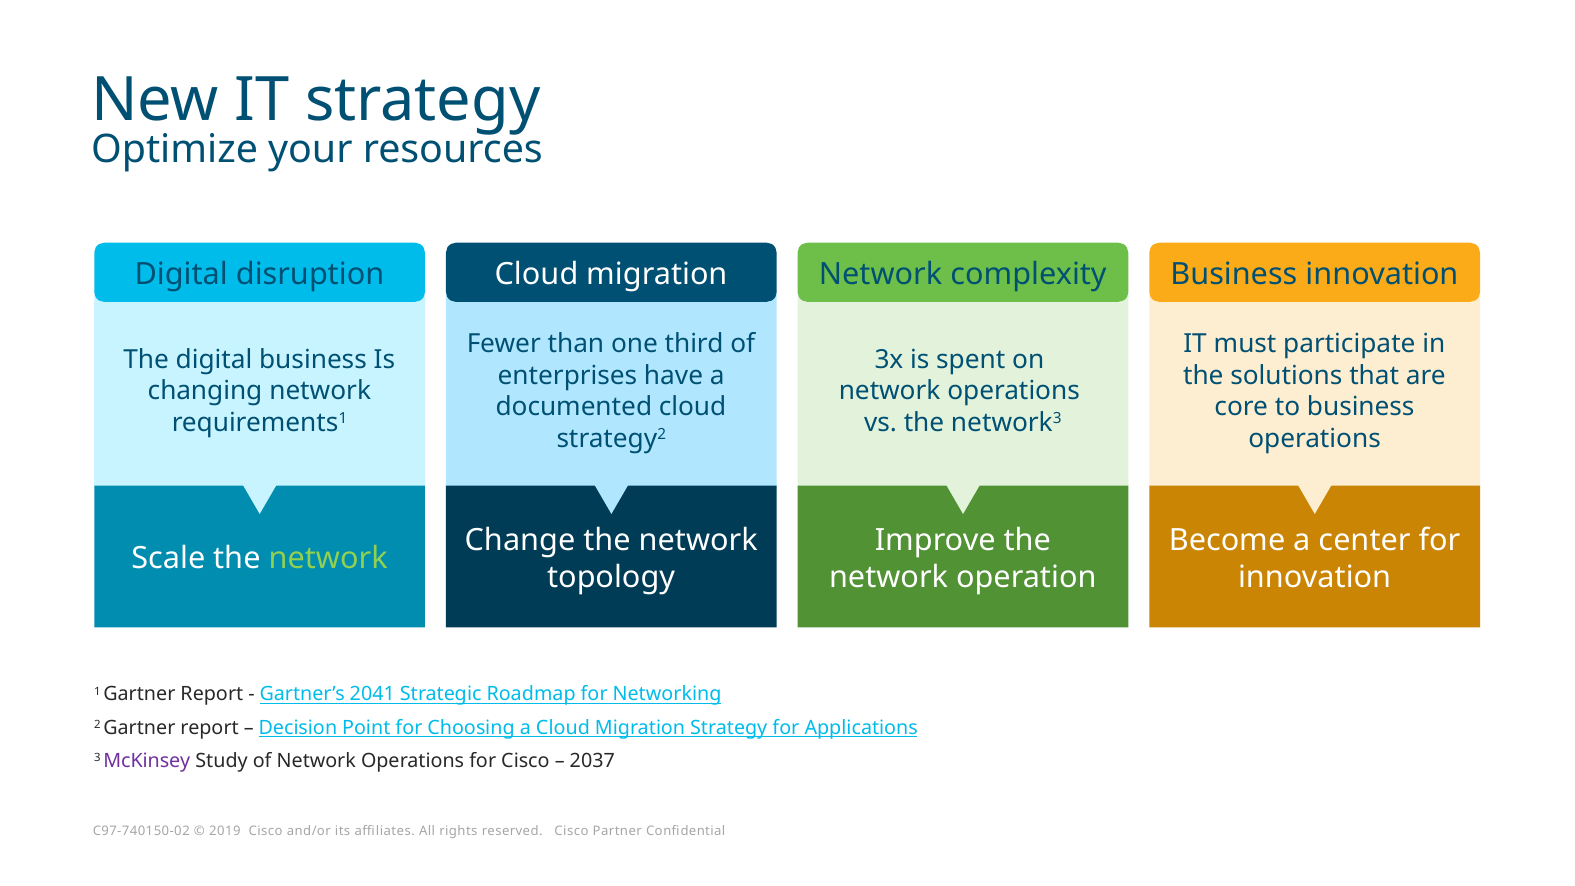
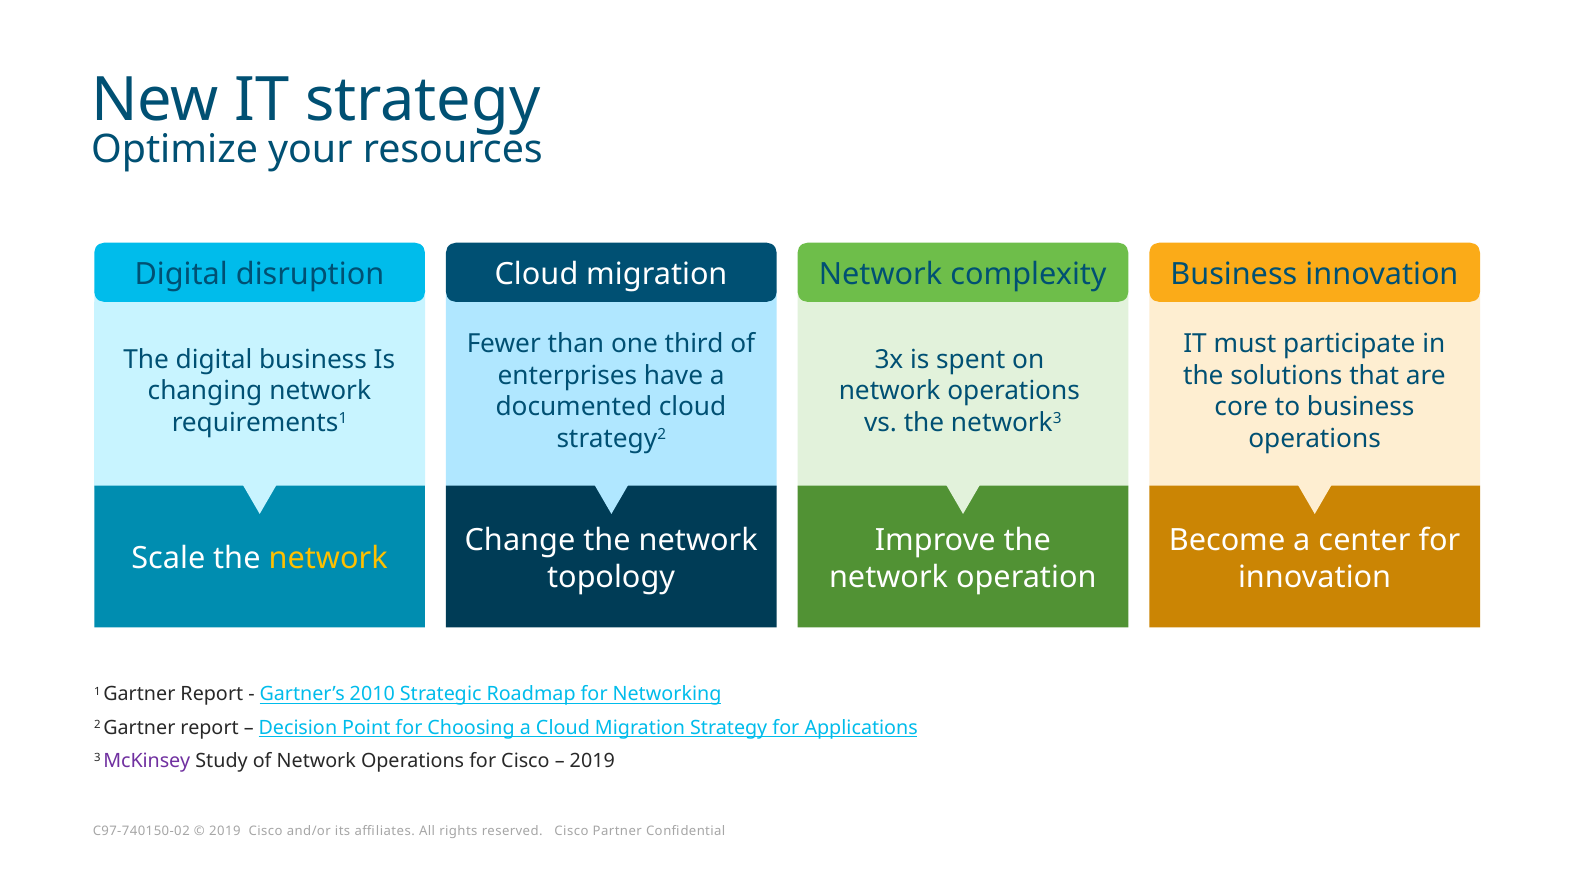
network colour: light green -> yellow (328, 559)
2041: 2041 -> 2010 (372, 694)
2037: 2037 -> 2019 (592, 761)
